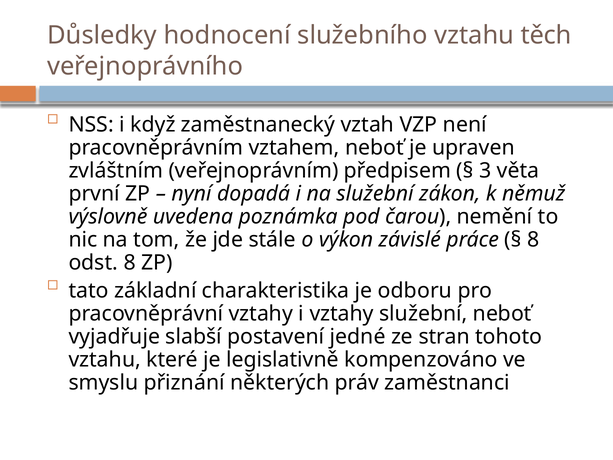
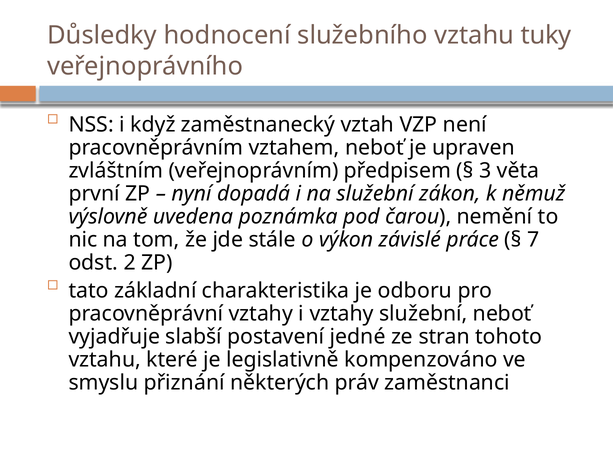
těch: těch -> tuky (546, 35)
8: 8 -> 7 (533, 239)
odst 8: 8 -> 2 (130, 262)
